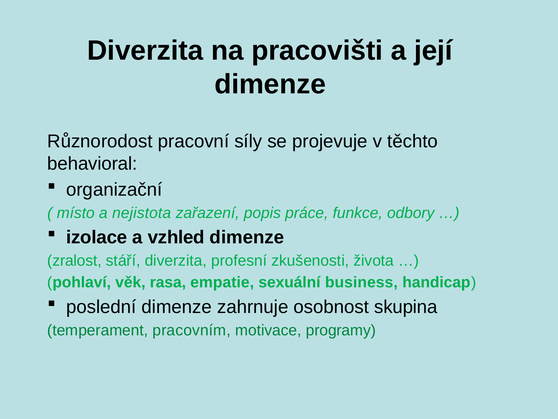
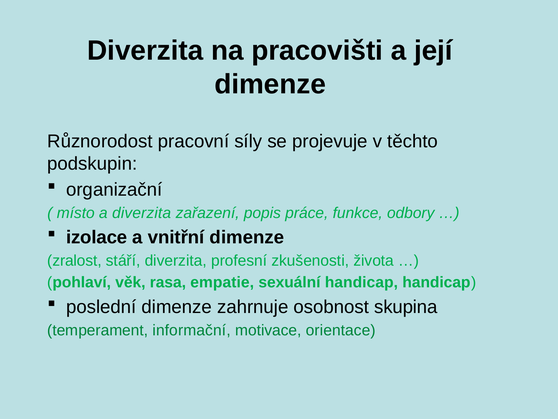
behavioral: behavioral -> podskupin (92, 163)
a nejistota: nejistota -> diverzita (142, 213)
vzhled: vzhled -> vnitřní (176, 237)
sexuální business: business -> handicap (361, 282)
pracovním: pracovním -> informační (192, 330)
programy: programy -> orientace (341, 330)
